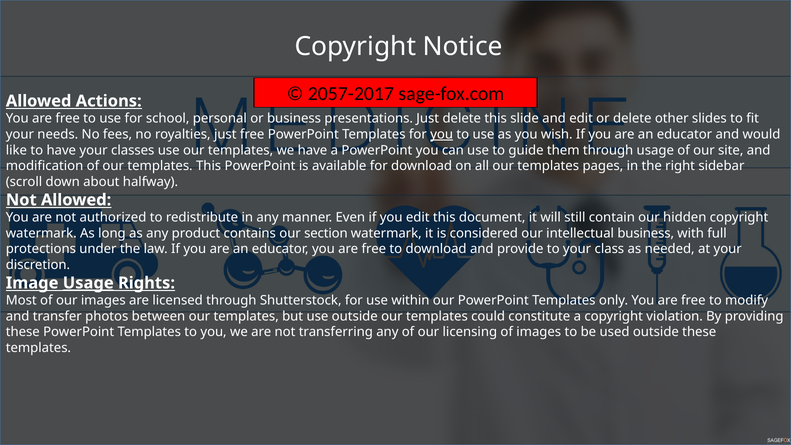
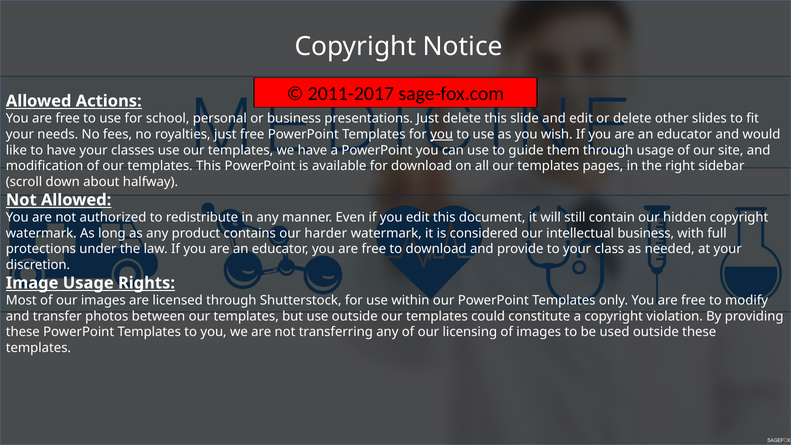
2057-2017: 2057-2017 -> 2011-2017 (351, 94)
section: section -> harder (326, 233)
Usage underline: present -> none (88, 283)
